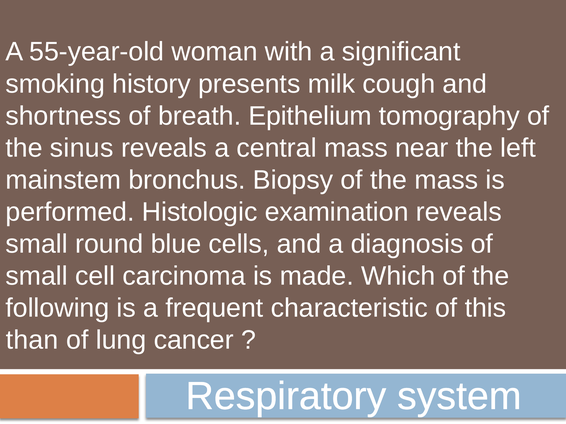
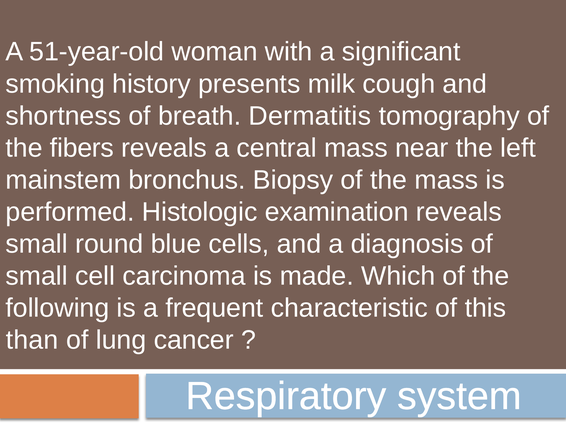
55-year-old: 55-year-old -> 51-year-old (97, 52)
Epithelium: Epithelium -> Dermatitis (310, 116)
sinus: sinus -> fibers (82, 148)
